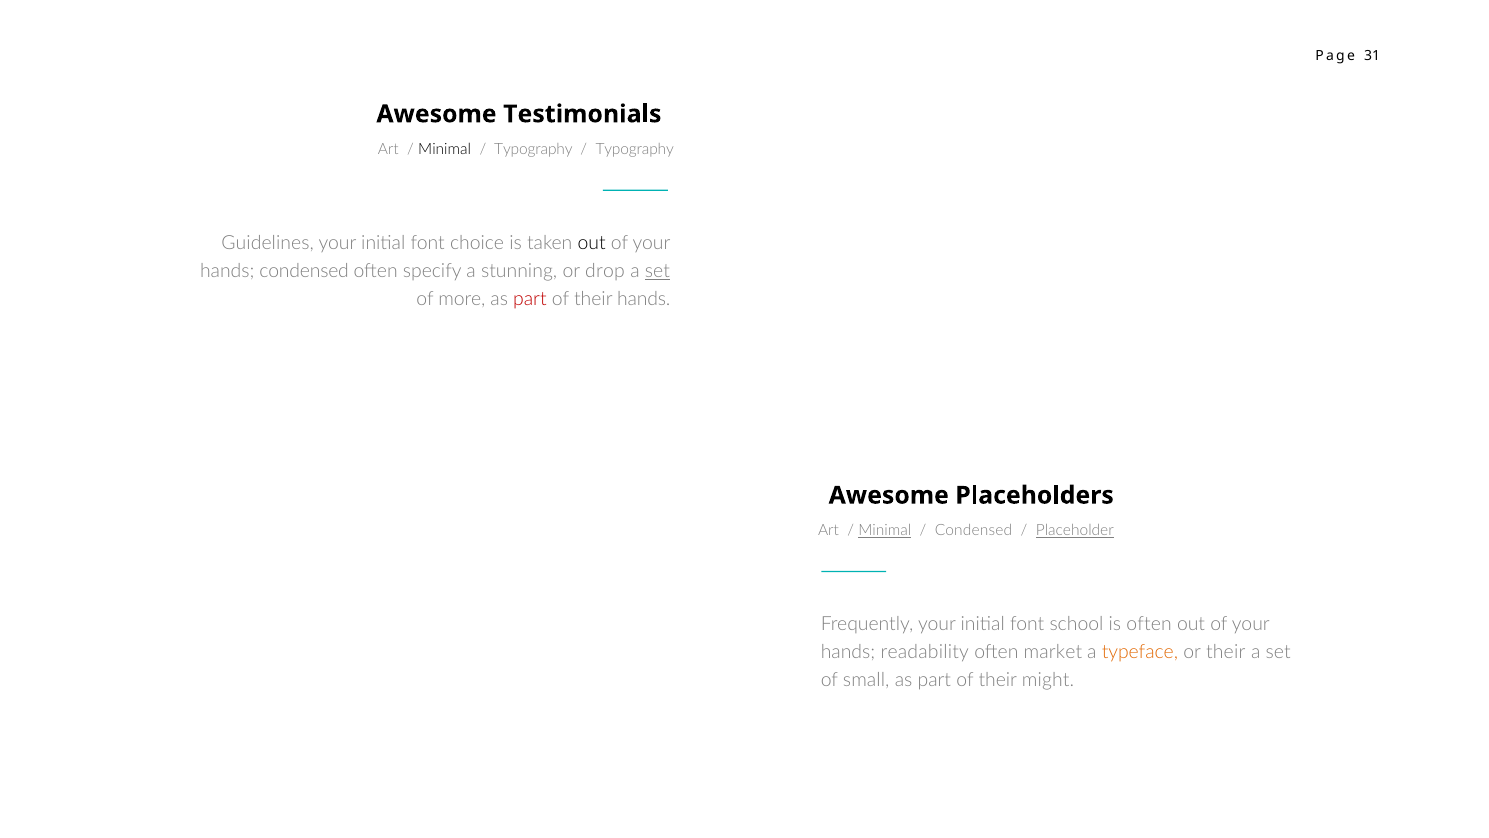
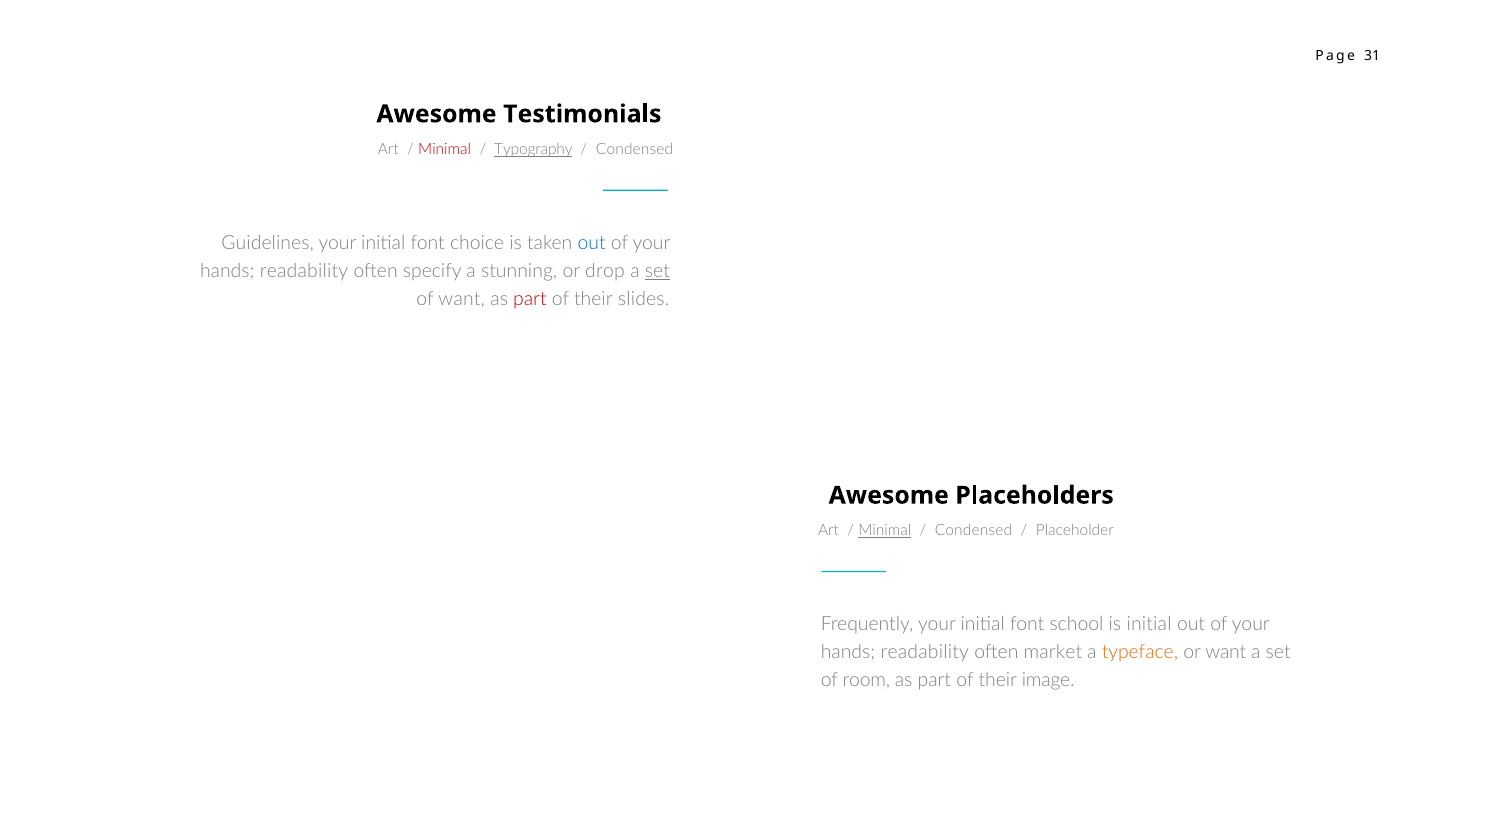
Minimal colour: black -> red (445, 149)
Typography underline: none -> present (533, 149)
Typography: Typography -> Condensed (635, 149)
out colour: black -> blue (592, 243)
condensed: condensed -> readability (304, 271)
of more: more -> want (462, 299)
their hands: hands -> slides (644, 299)
Placeholder underline: present -> none (1075, 531)
is often: often -> initial (1149, 624)
or their: their -> want (1226, 652)
small: small -> room (866, 680)
might: might -> image (1048, 680)
